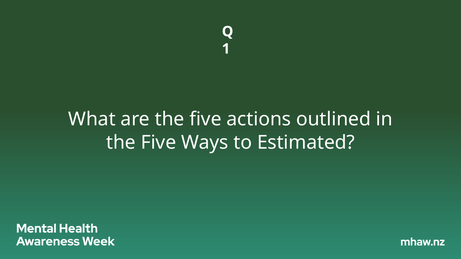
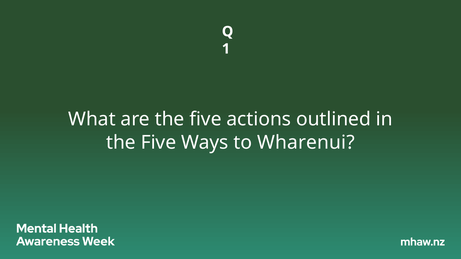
Estimated: Estimated -> Wharenui (306, 143)
